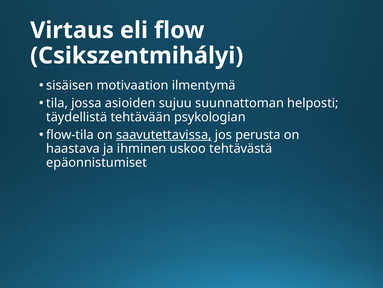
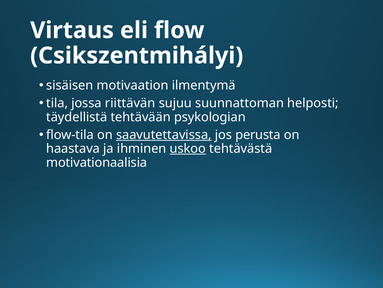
asioiden: asioiden -> riittävän (130, 103)
uskoo underline: none -> present (188, 148)
epäonnistumiset: epäonnistumiset -> motivationaalisia (97, 162)
